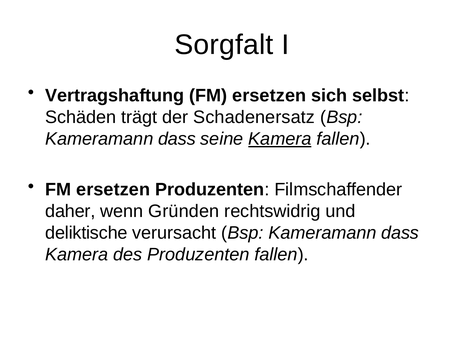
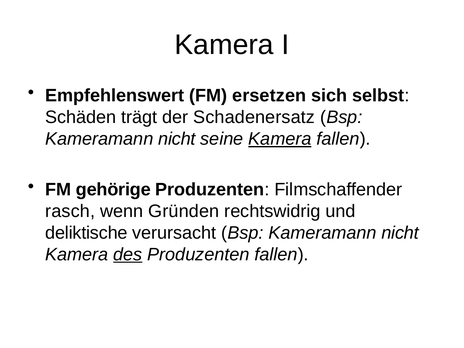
Sorgfalt: Sorgfalt -> Kamera (224, 45)
Vertragshaftung: Vertragshaftung -> Empfehlenswert (115, 96)
dass: dass -> nicht (177, 139)
ersetzen: ersetzen -> gehörige (113, 190)
daher: daher -> rasch (70, 211)
verursacht Bsp Kameramann dass: dass -> nicht (400, 233)
des underline: none -> present (128, 255)
